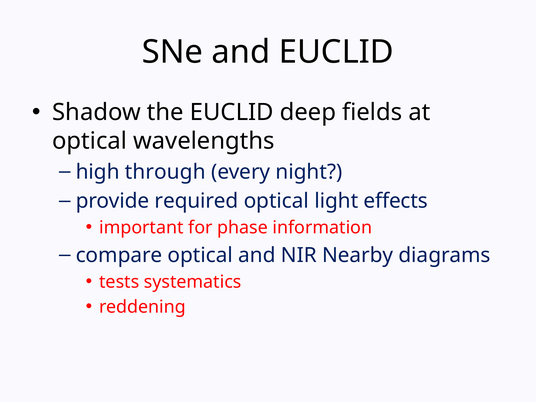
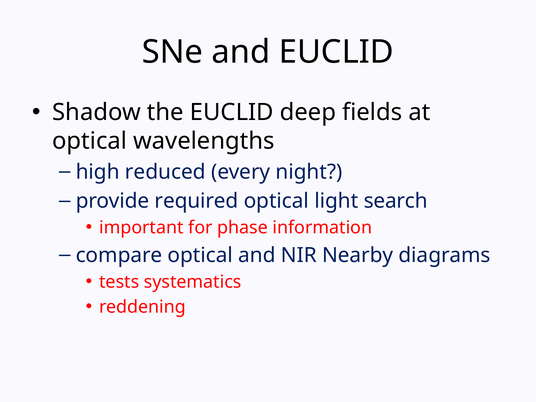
through: through -> reduced (165, 172)
effects: effects -> search (396, 201)
